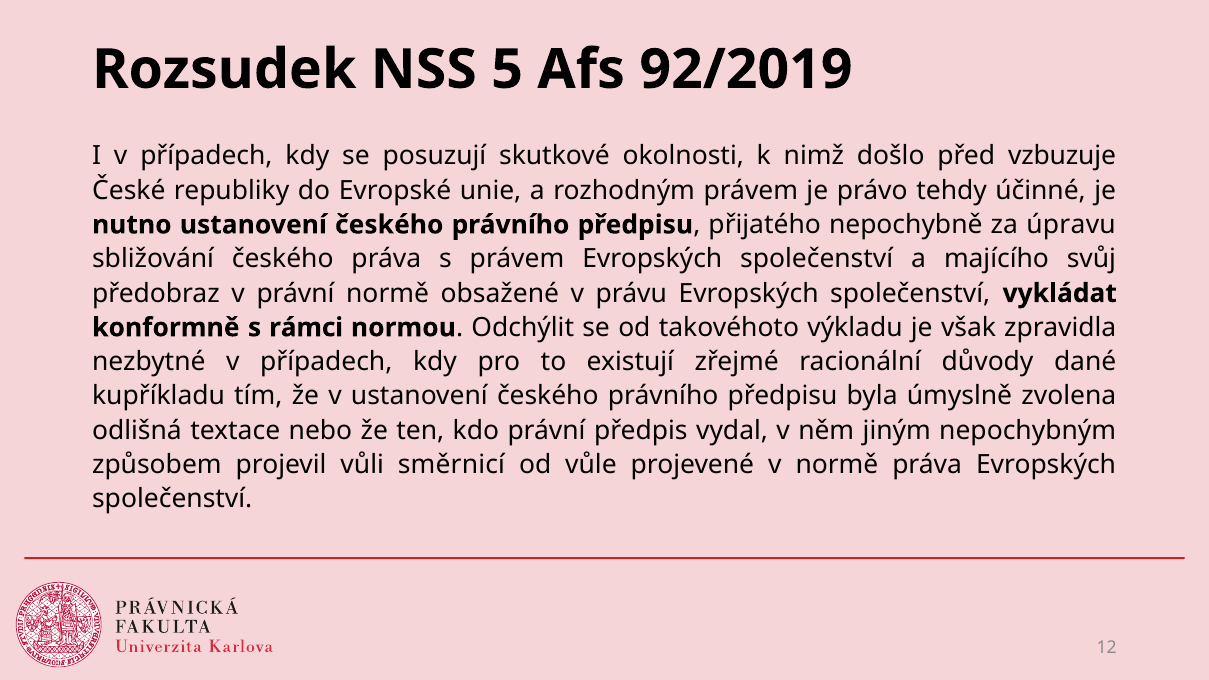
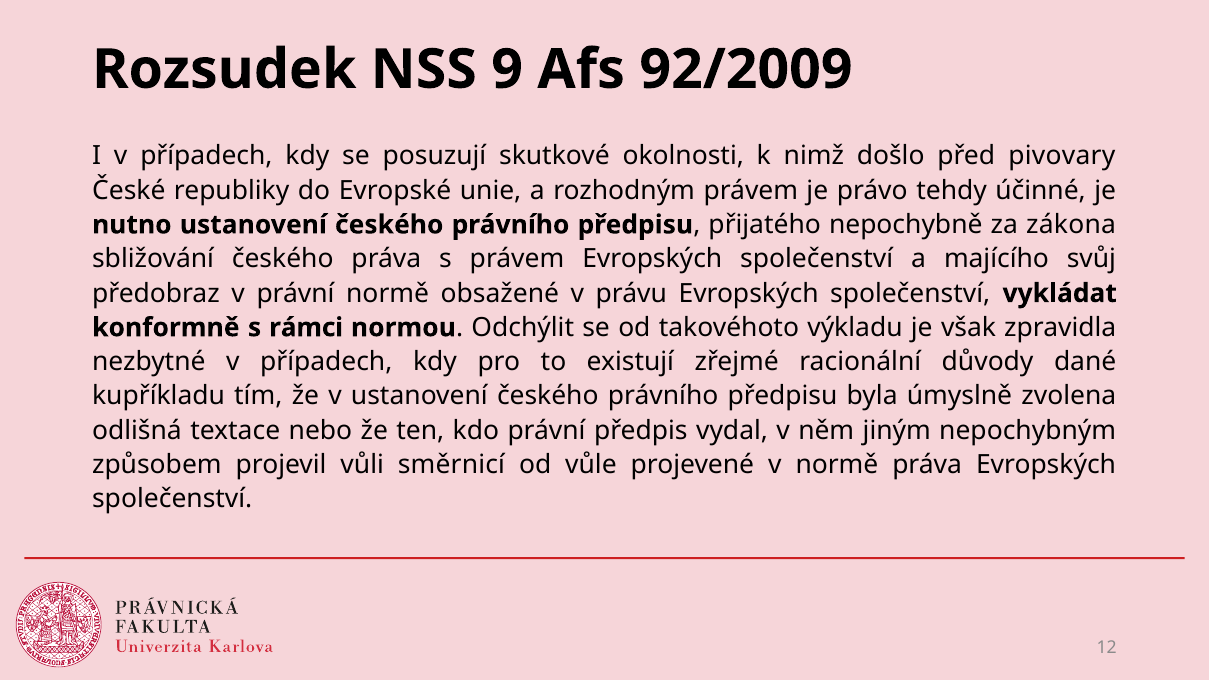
5: 5 -> 9 (507, 70)
92/2019: 92/2019 -> 92/2009 (746, 70)
vzbuzuje: vzbuzuje -> pivovary (1062, 156)
úpravu: úpravu -> zákona (1071, 225)
